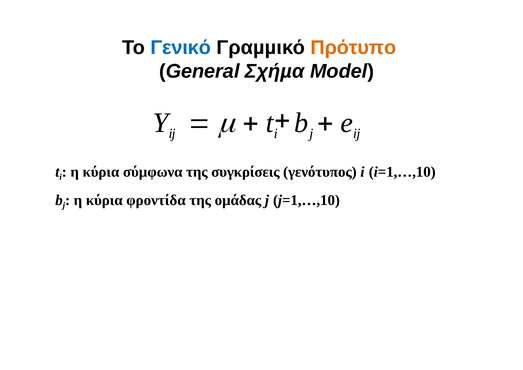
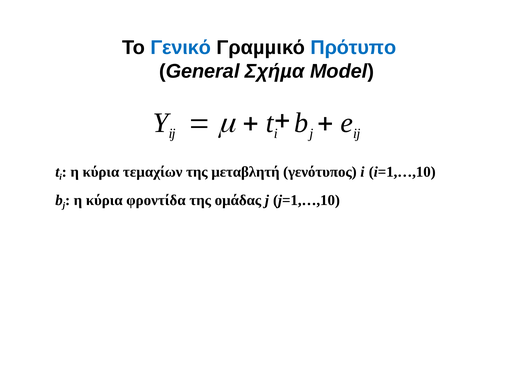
Πρότυπο colour: orange -> blue (353, 47)
σύµφωνα: σύµφωνα -> τεµαχίων (153, 172)
συγκρίσεις: συγκρίσεις -> µεταβλητή (245, 172)
